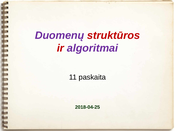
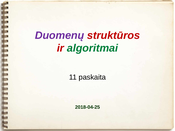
algoritmai colour: purple -> green (92, 48)
